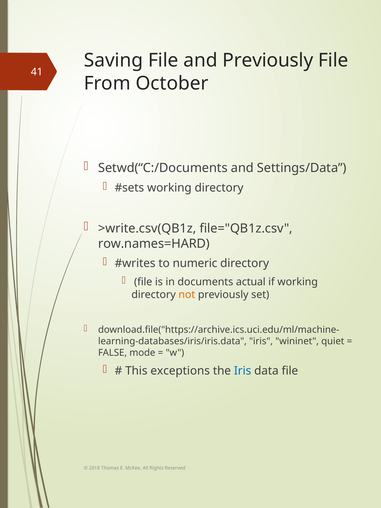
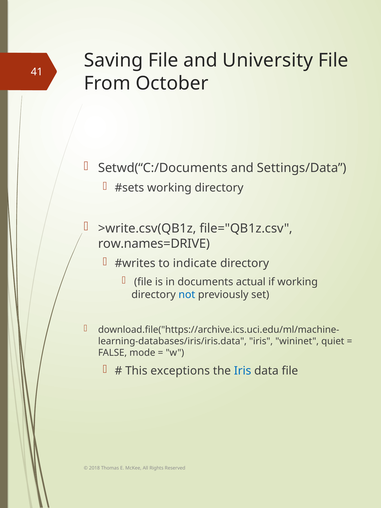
and Previously: Previously -> University (268, 60)
row.names=HARD: row.names=HARD -> row.names=DRIVE (154, 244)
numeric: numeric -> indicate (195, 263)
not colour: orange -> blue (187, 295)
